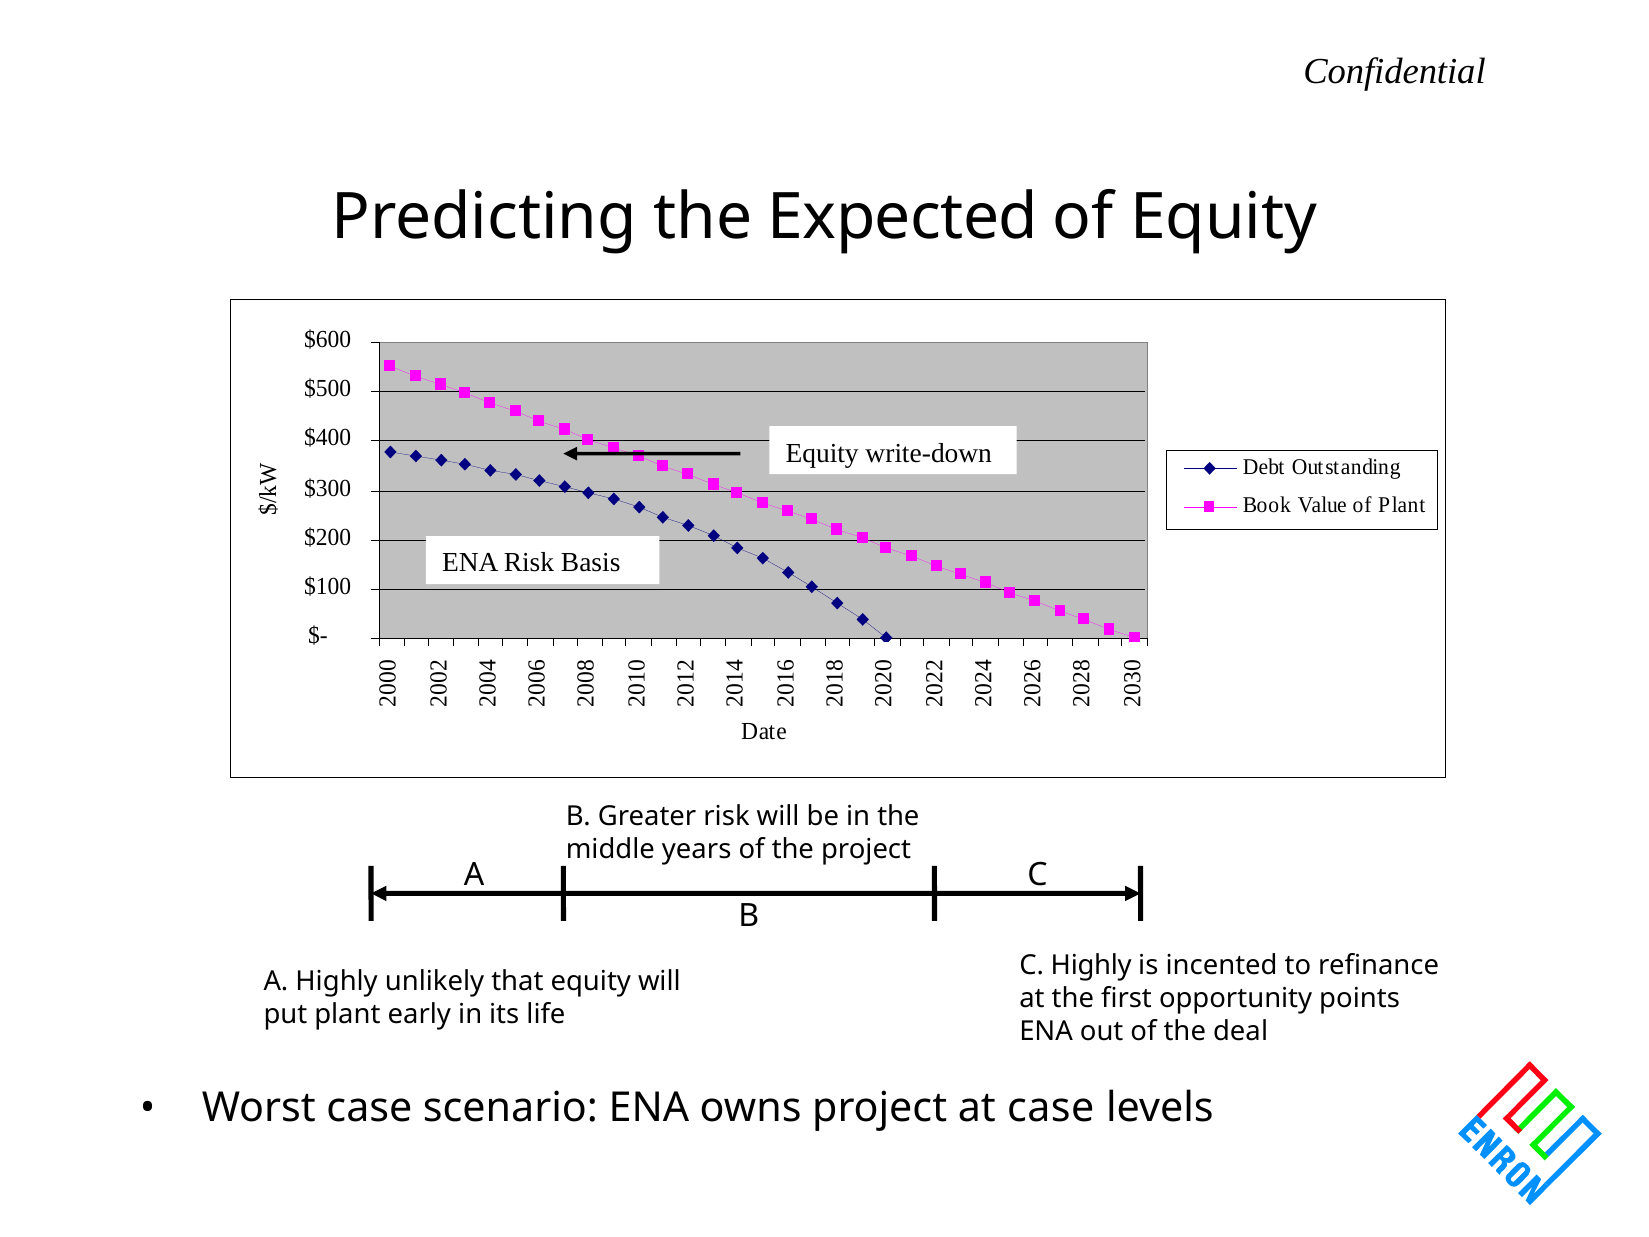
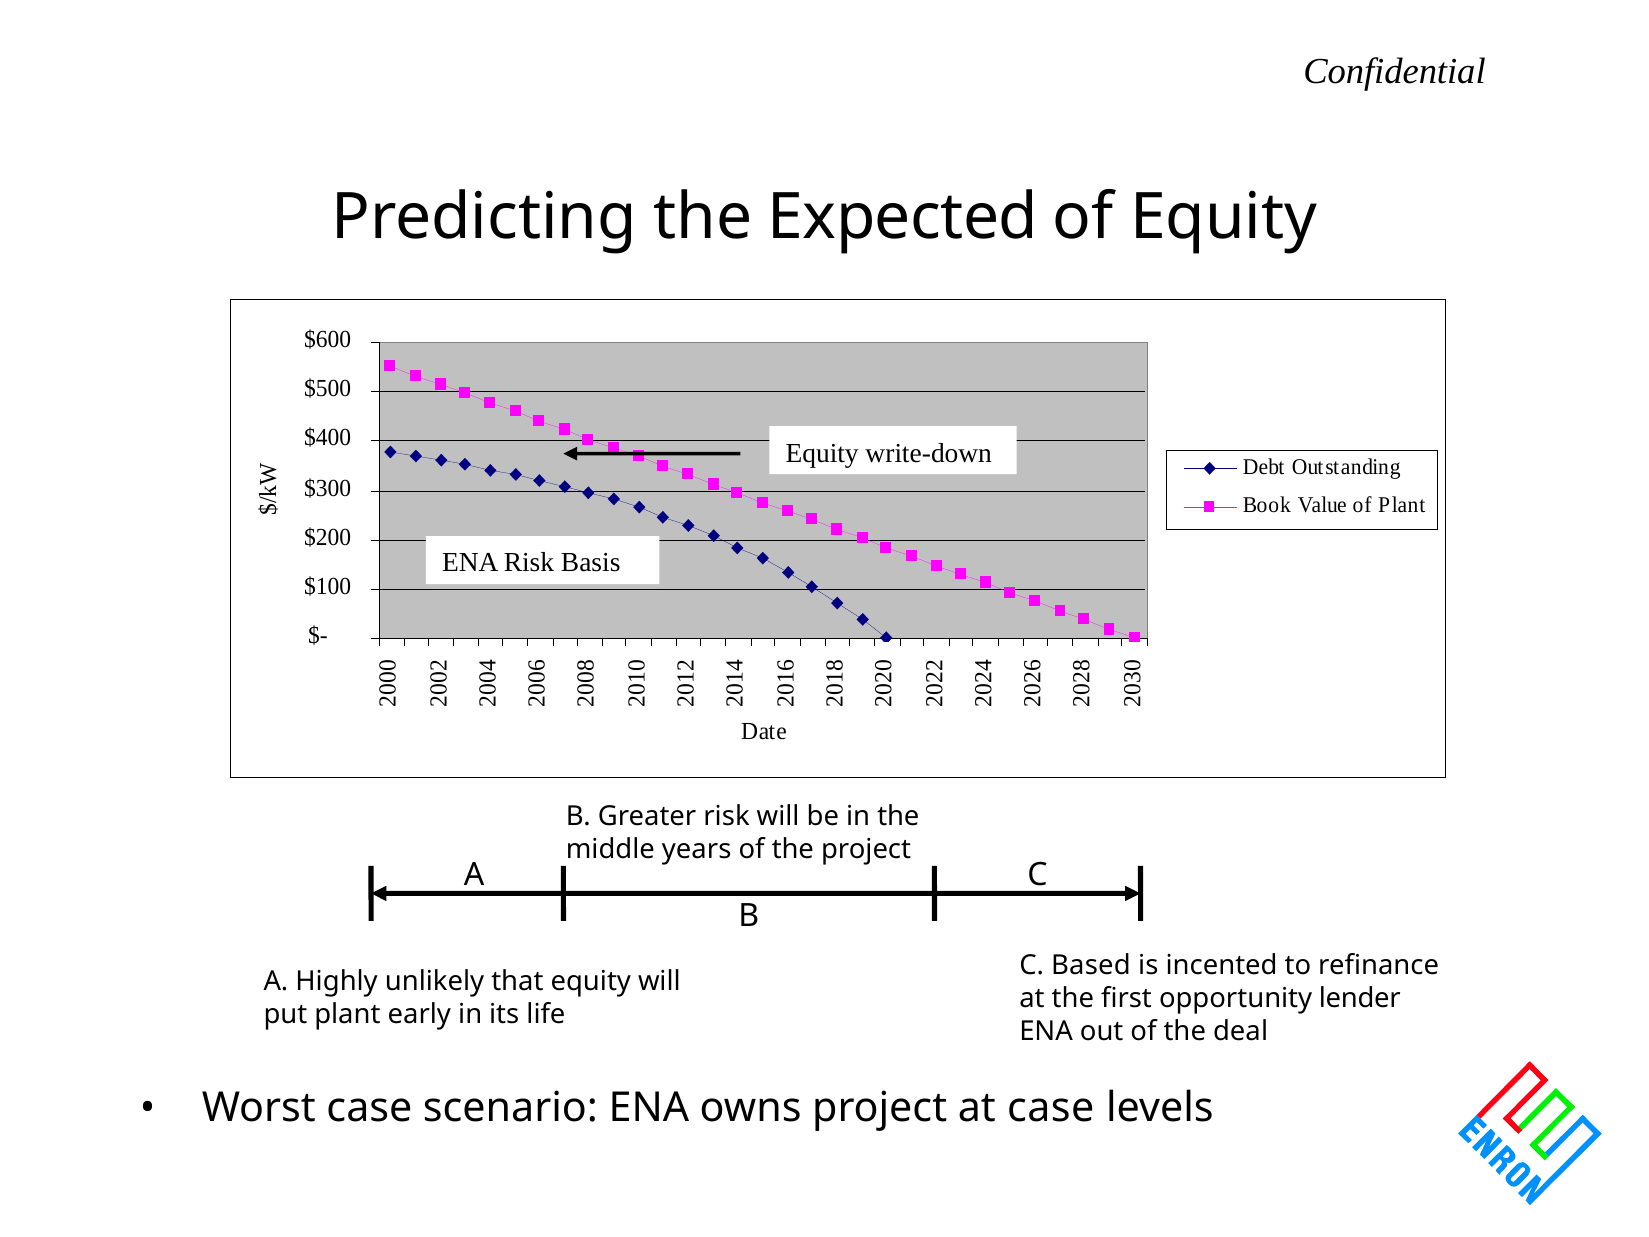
C Highly: Highly -> Based (1091, 965)
points: points -> lender (1360, 998)
